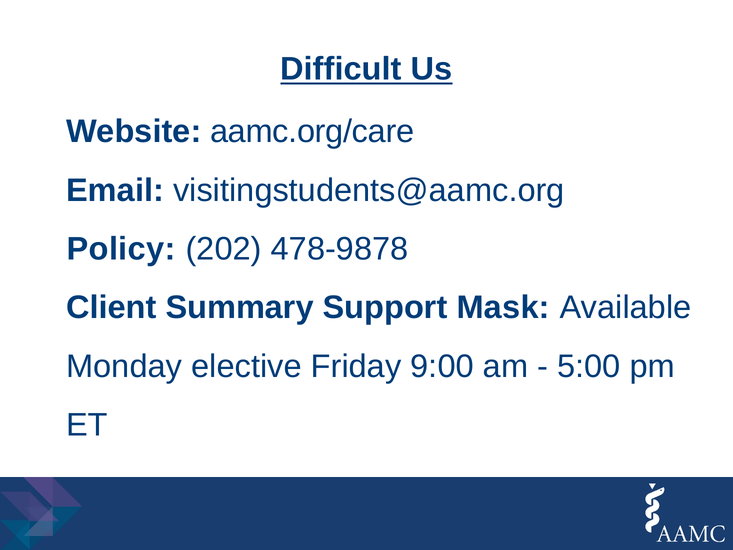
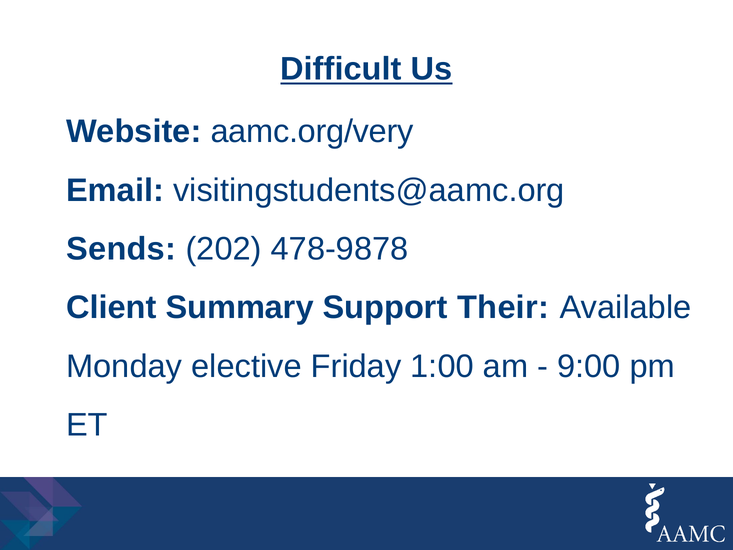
aamc.org/care: aamc.org/care -> aamc.org/very (312, 132)
Policy: Policy -> Sends (121, 249)
Mask: Mask -> Their (503, 307)
9:00: 9:00 -> 1:00 (442, 366)
5:00: 5:00 -> 9:00 (589, 366)
